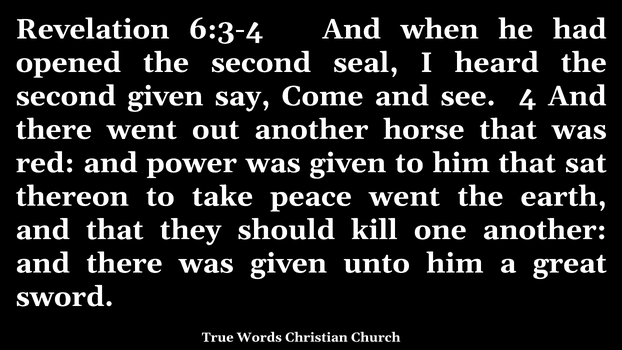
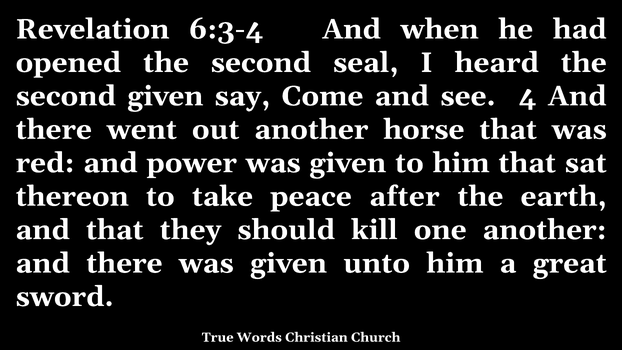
peace went: went -> after (404, 196)
